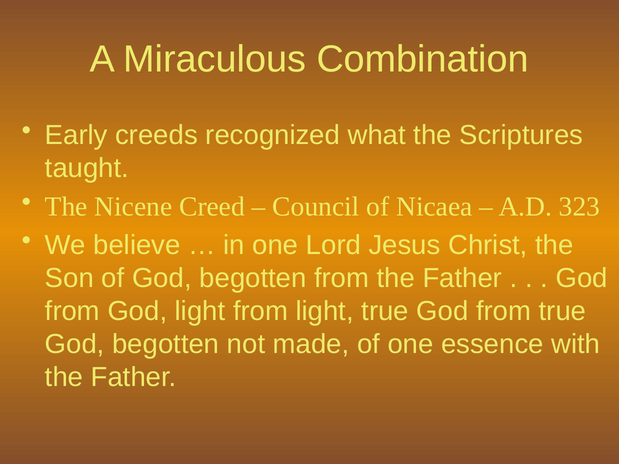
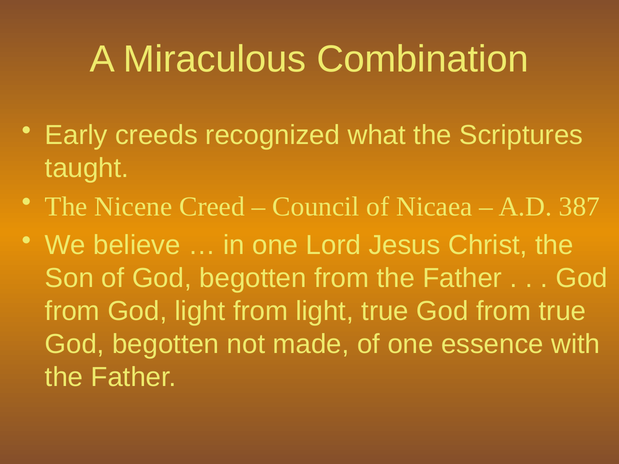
323: 323 -> 387 (580, 207)
